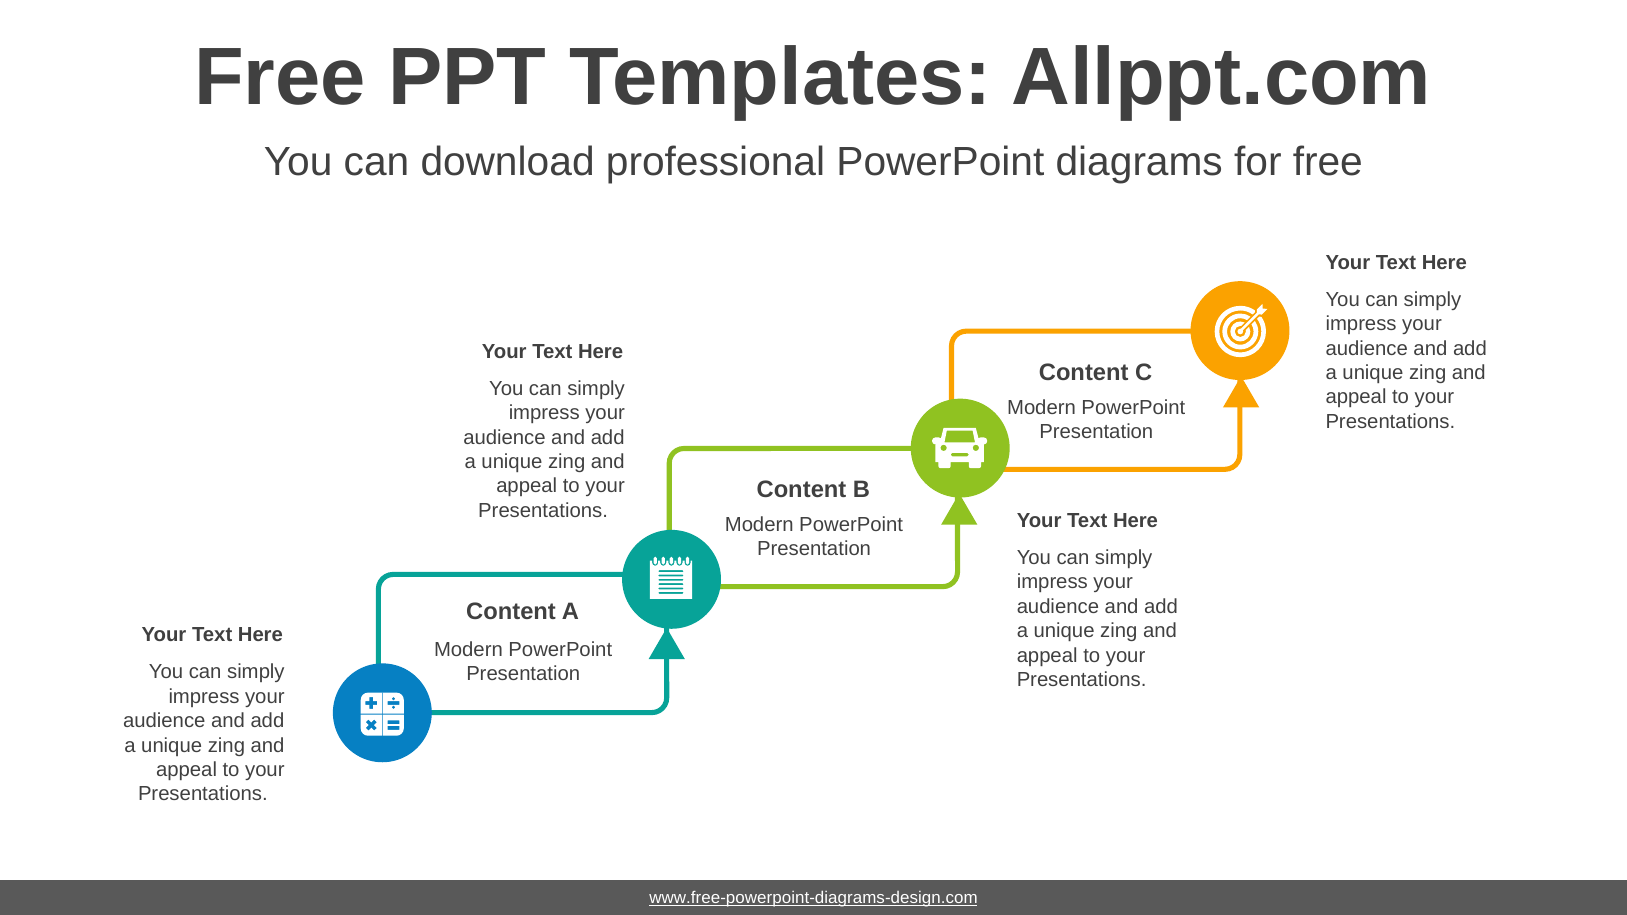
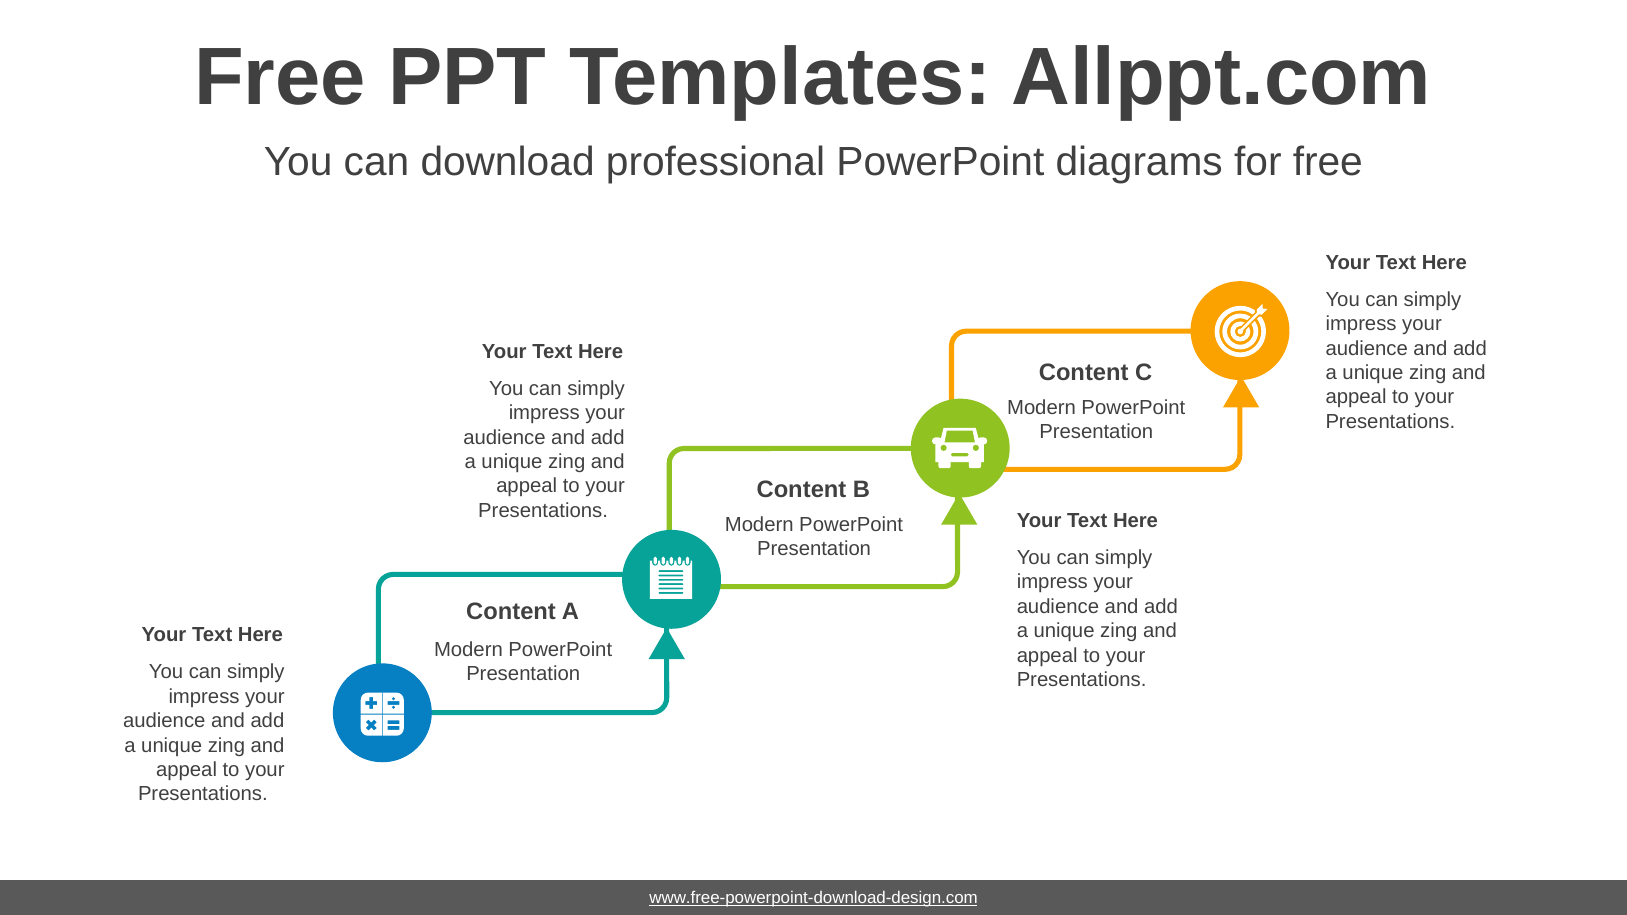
www.free-powerpoint-diagrams-design.com: www.free-powerpoint-diagrams-design.com -> www.free-powerpoint-download-design.com (814, 898)
